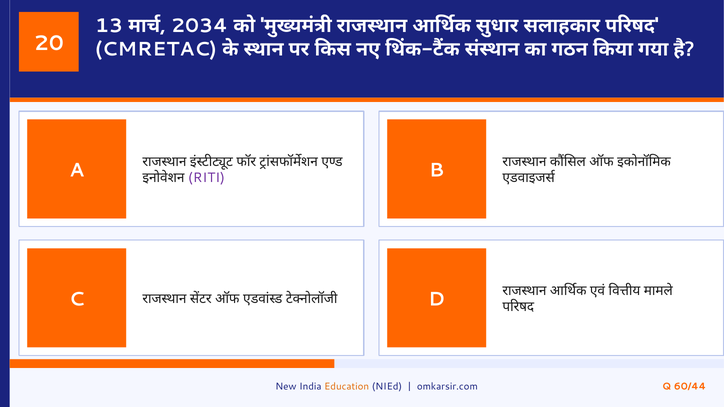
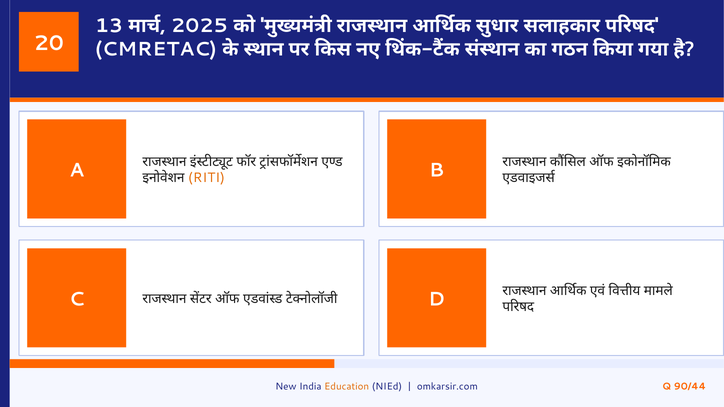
2034: 2034 -> 2025 (199, 26)
RITI colour: purple -> orange (206, 178)
60/44: 60/44 -> 90/44 (690, 387)
